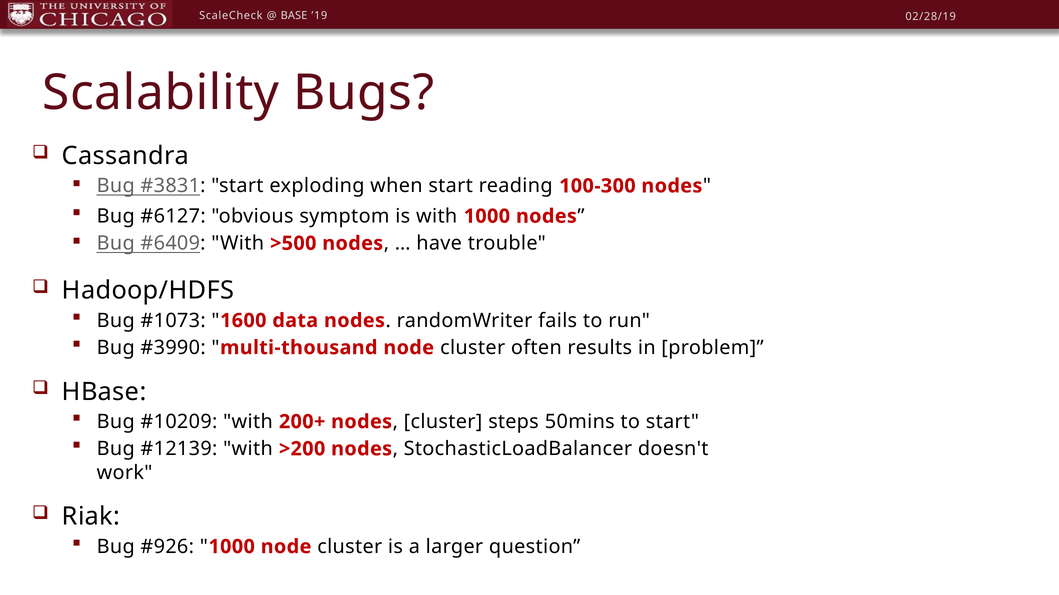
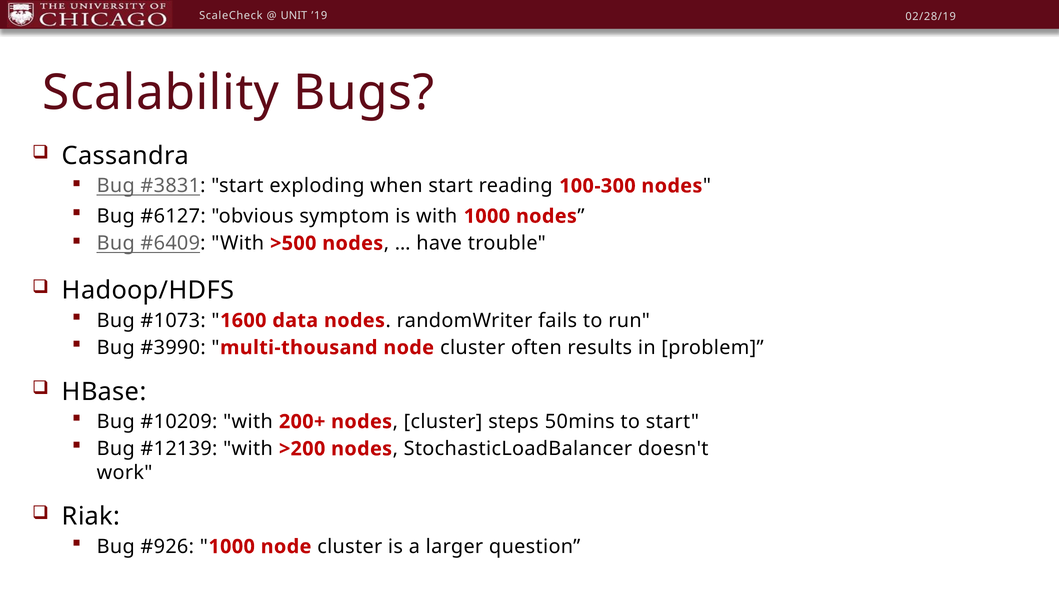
BASE: BASE -> UNIT (294, 16)
